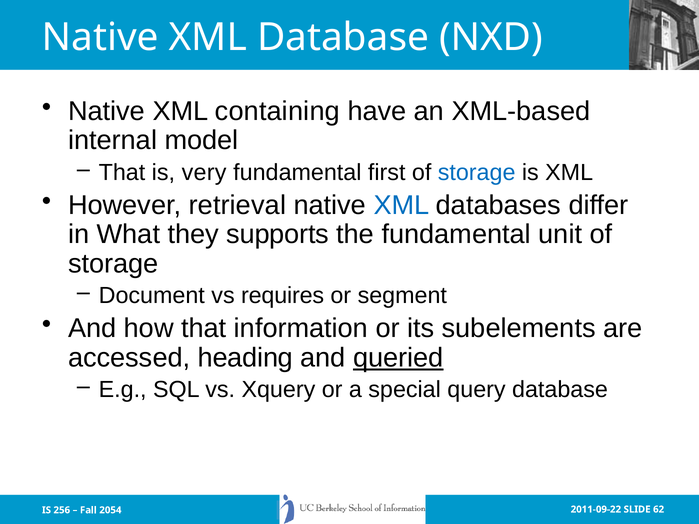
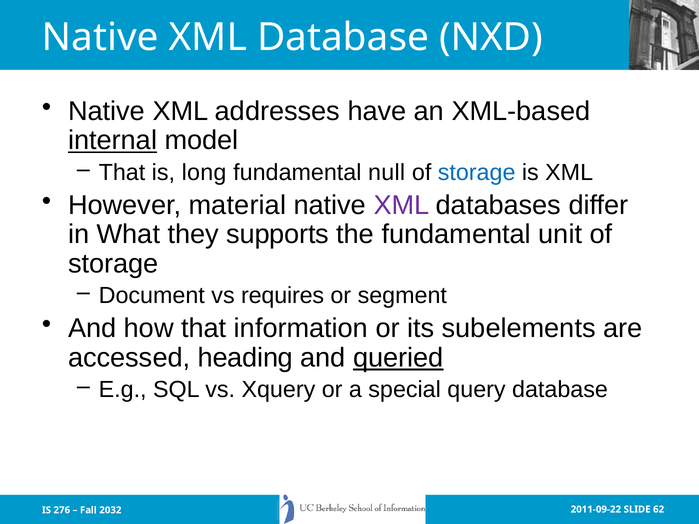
containing: containing -> addresses (277, 111)
internal underline: none -> present (113, 141)
very: very -> long (204, 173)
first: first -> null (387, 173)
retrieval: retrieval -> material (237, 205)
XML colour: blue -> purple (401, 205)
256: 256 -> 276 (62, 510)
2054: 2054 -> 2032 (110, 510)
